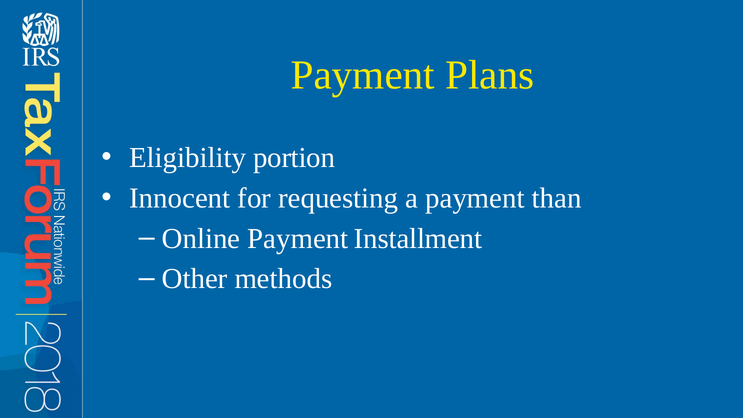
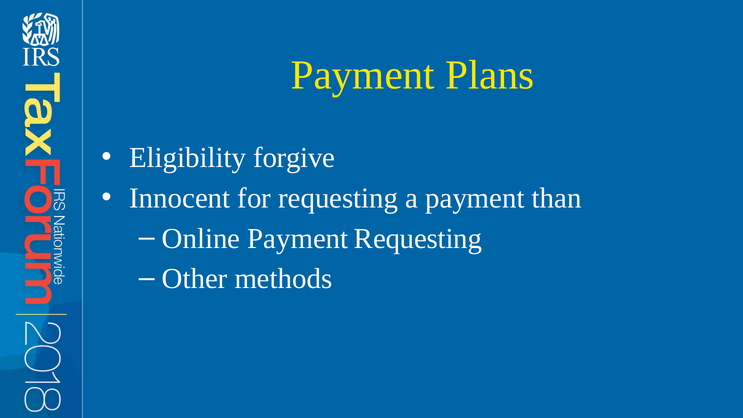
portion: portion -> forgive (294, 158)
Payment Installment: Installment -> Requesting (418, 238)
